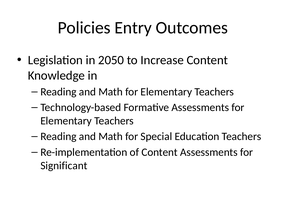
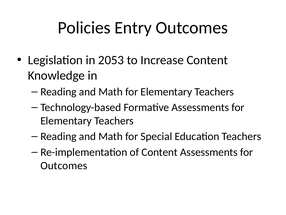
2050: 2050 -> 2053 (111, 60)
Significant: Significant -> Outcomes (64, 165)
